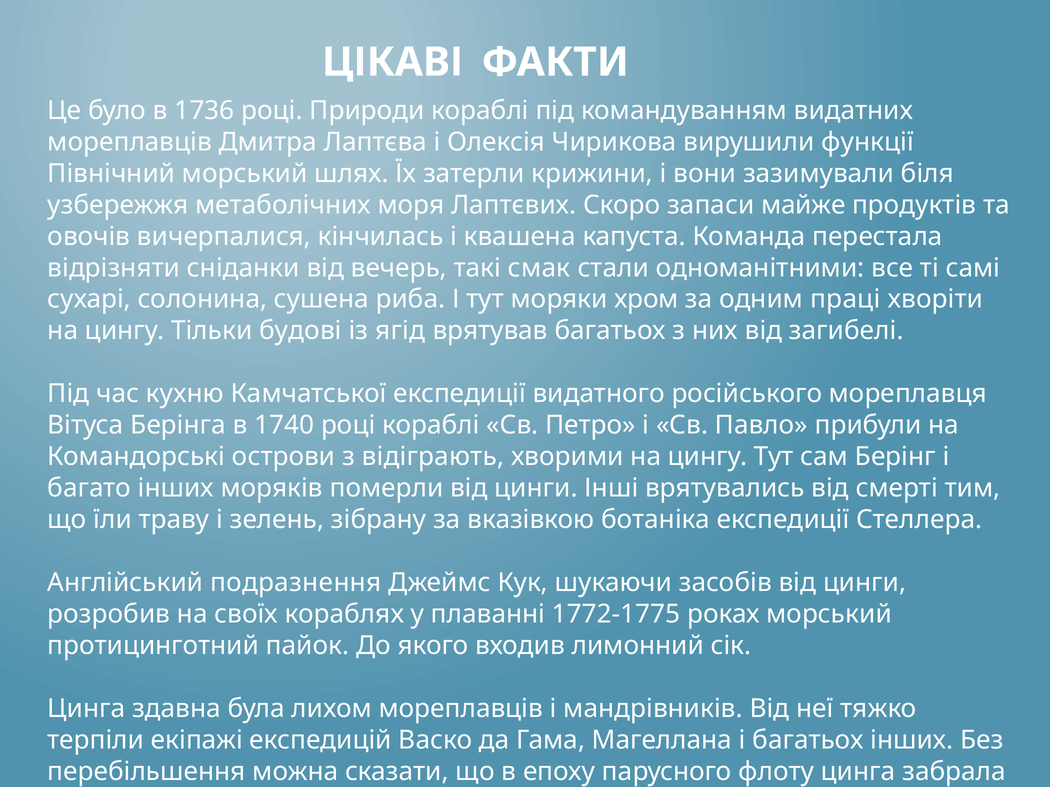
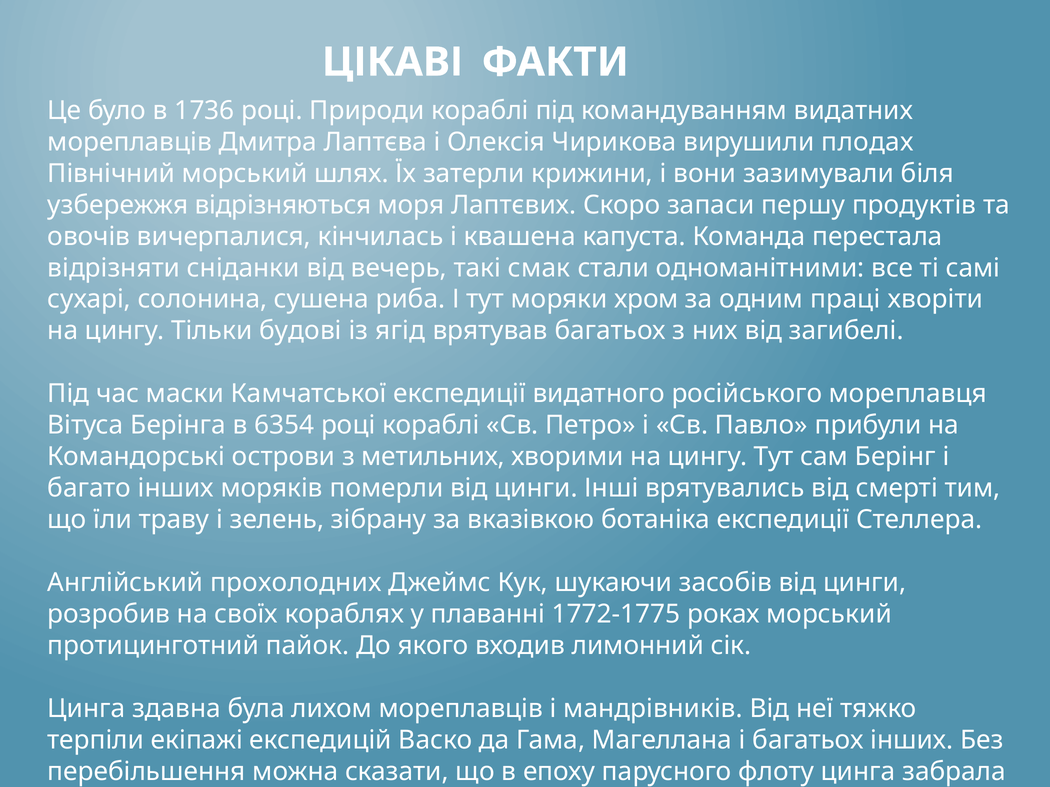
функції: функції -> плодах (868, 142)
метаболічних: метаболічних -> відрізняються (283, 205)
майже: майже -> першу (803, 205)
кухню: кухню -> маски (185, 394)
1740: 1740 -> 6354 (284, 426)
відіграють: відіграють -> метильних (433, 457)
подразнення: подразнення -> прохолодних (296, 583)
